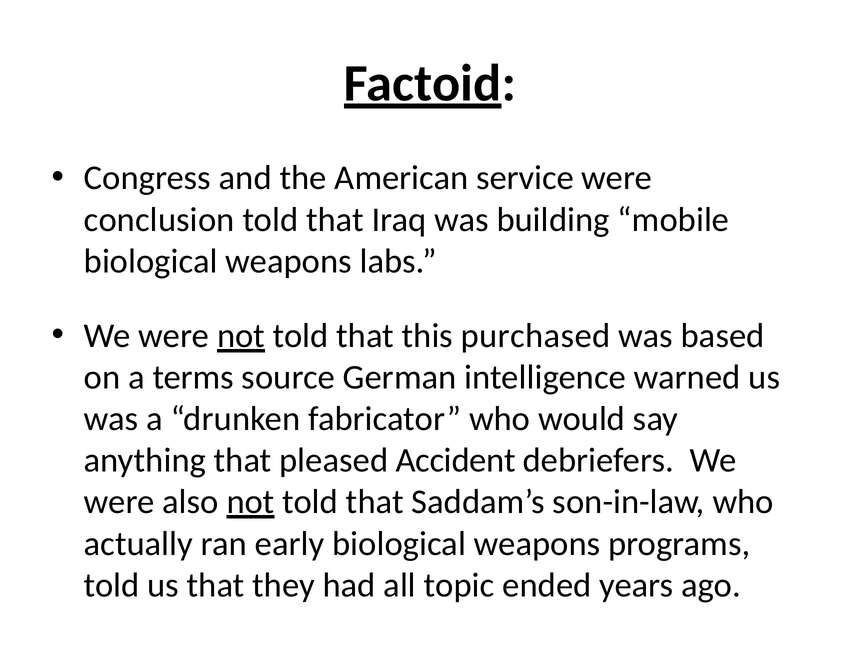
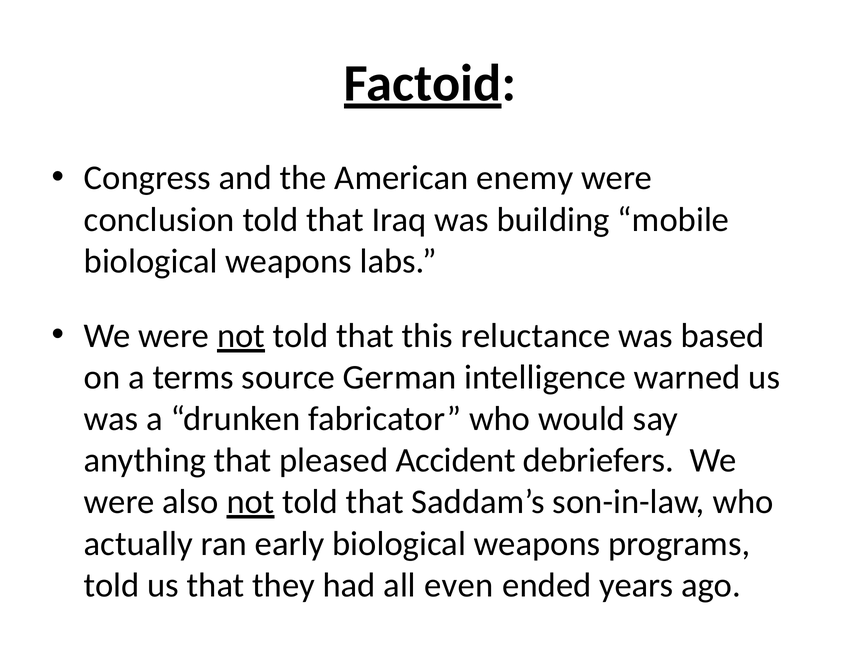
service: service -> enemy (525, 178)
purchased: purchased -> reluctance (536, 336)
topic: topic -> even (459, 585)
